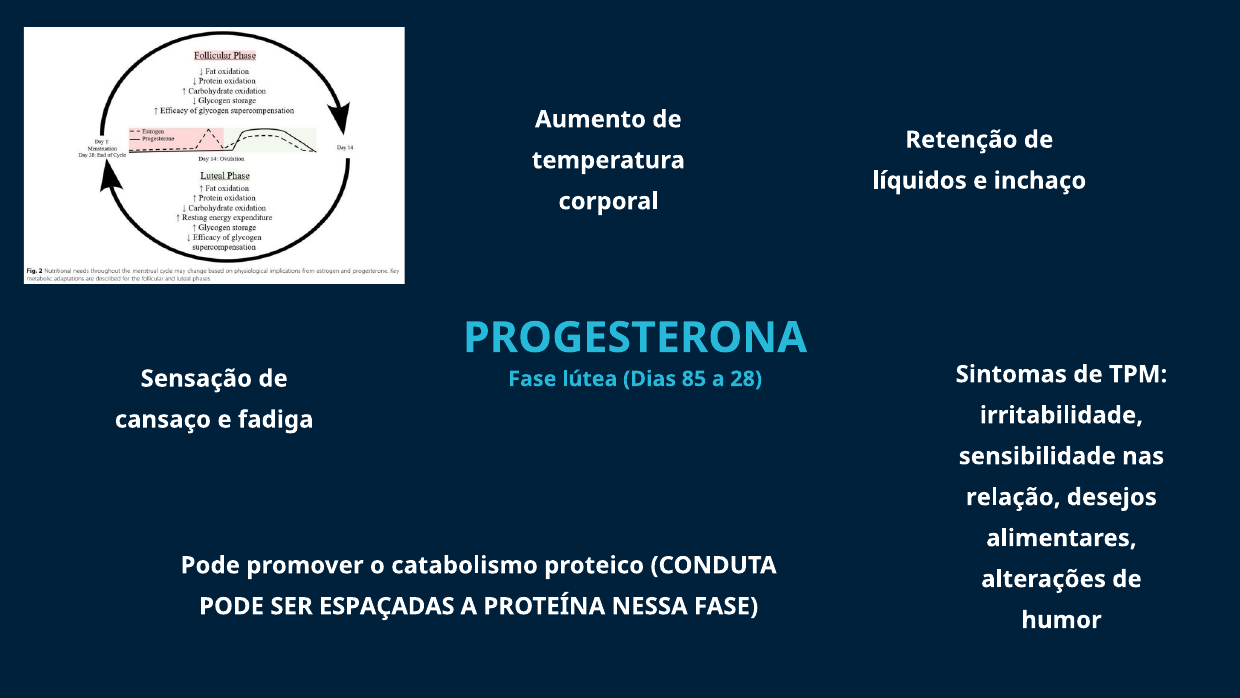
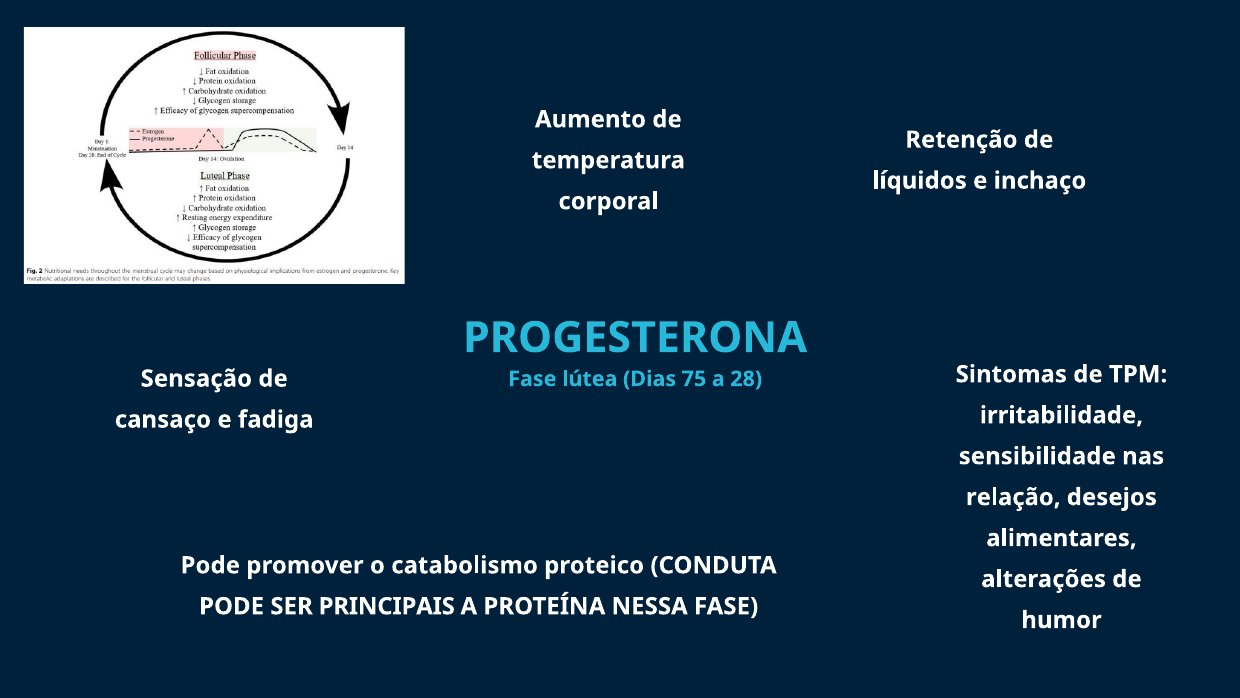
85: 85 -> 75 (694, 379)
ESPAÇADAS: ESPAÇADAS -> PRINCIPAIS (387, 606)
